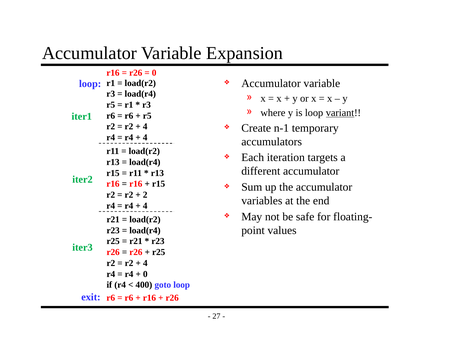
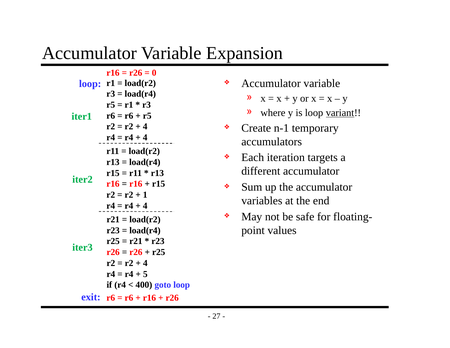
2: 2 -> 1 (145, 195)
0: 0 -> 5 (145, 274)
